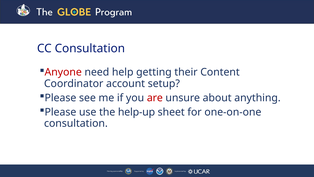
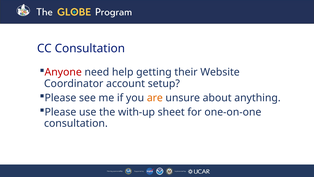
Content: Content -> Website (220, 72)
are colour: red -> orange (155, 98)
help-up: help-up -> with-up (137, 112)
